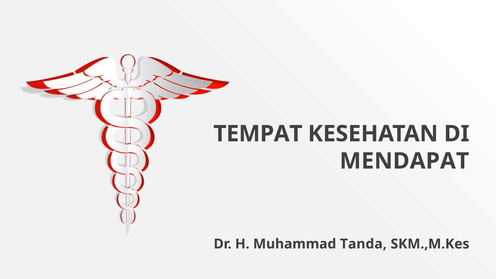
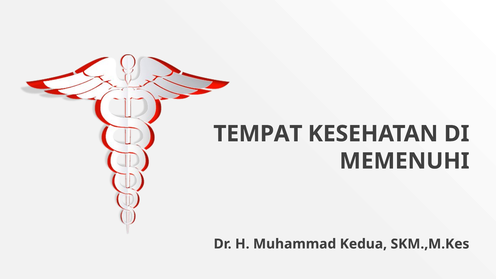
MENDAPAT: MENDAPAT -> MEMENUHI (404, 161)
Tanda: Tanda -> Kedua (363, 244)
